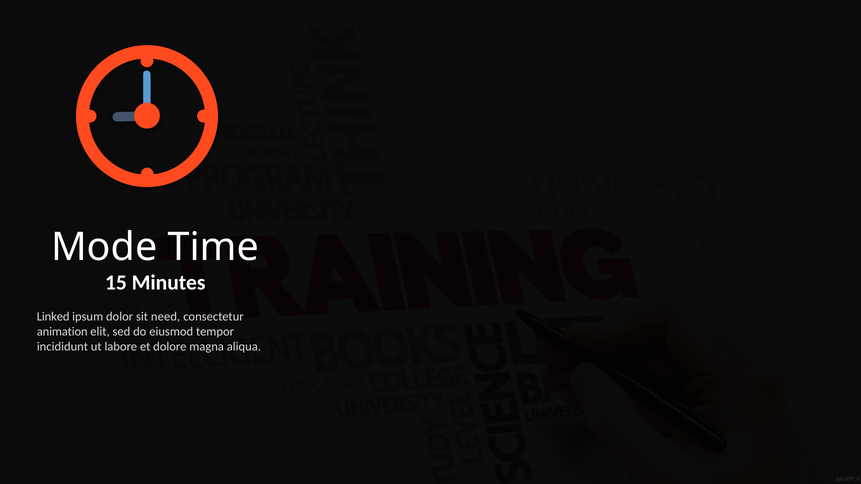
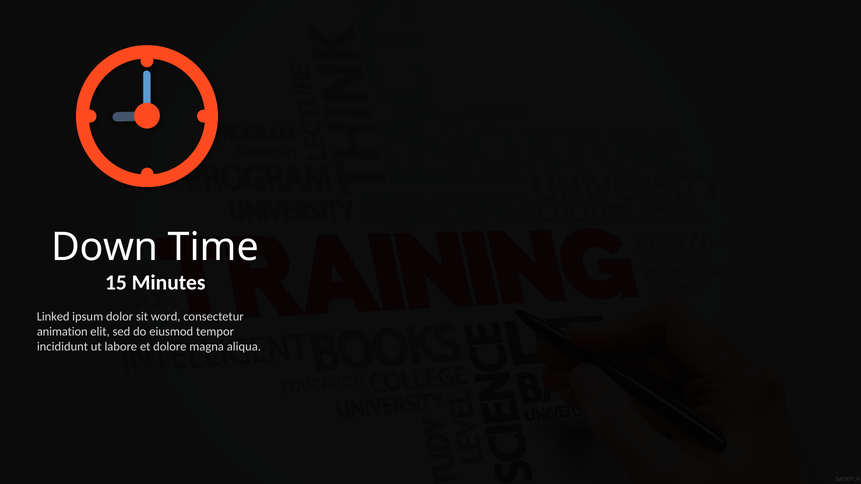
Mode: Mode -> Down (105, 247)
need: need -> word (166, 317)
